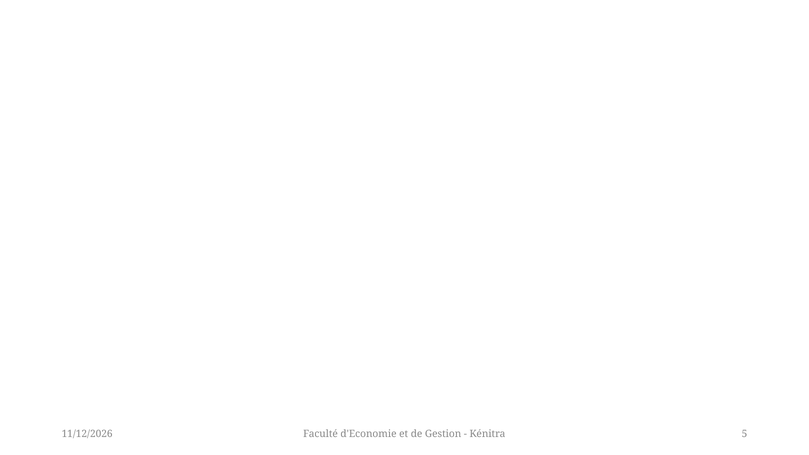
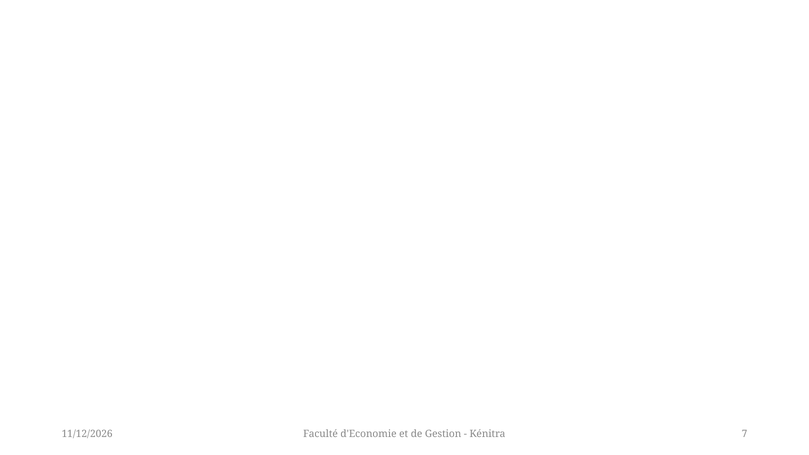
5: 5 -> 7 (745, 434)
